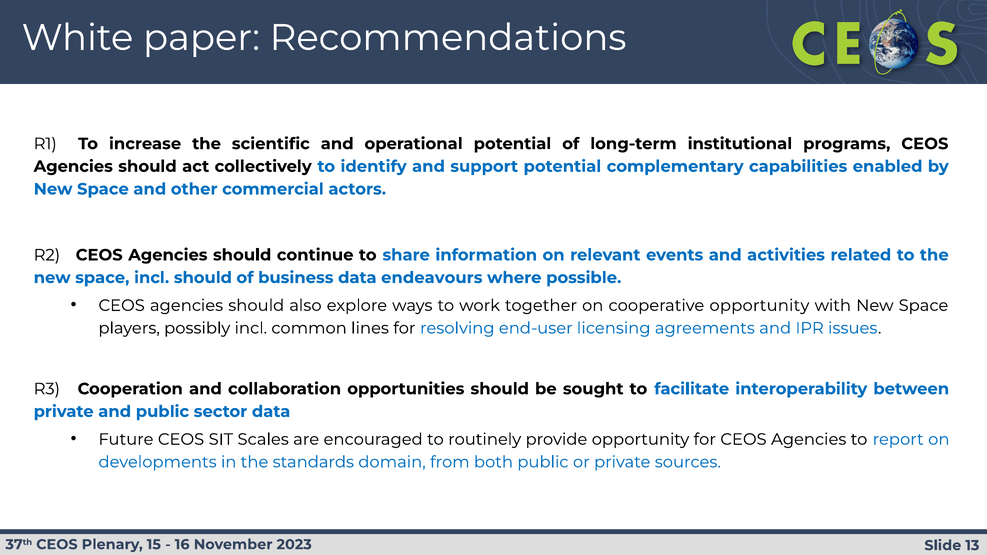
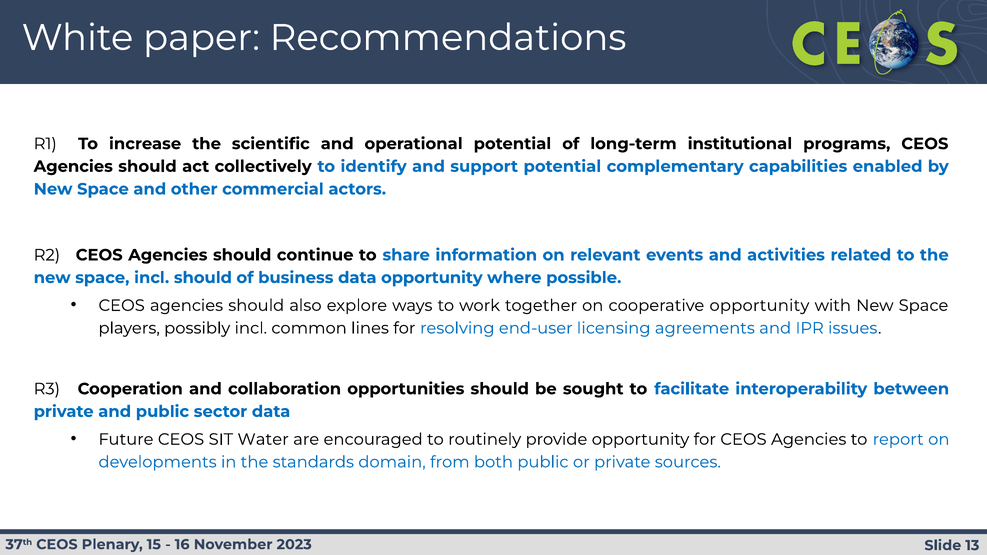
data endeavours: endeavours -> opportunity (432, 278)
Scales: Scales -> Water (263, 439)
